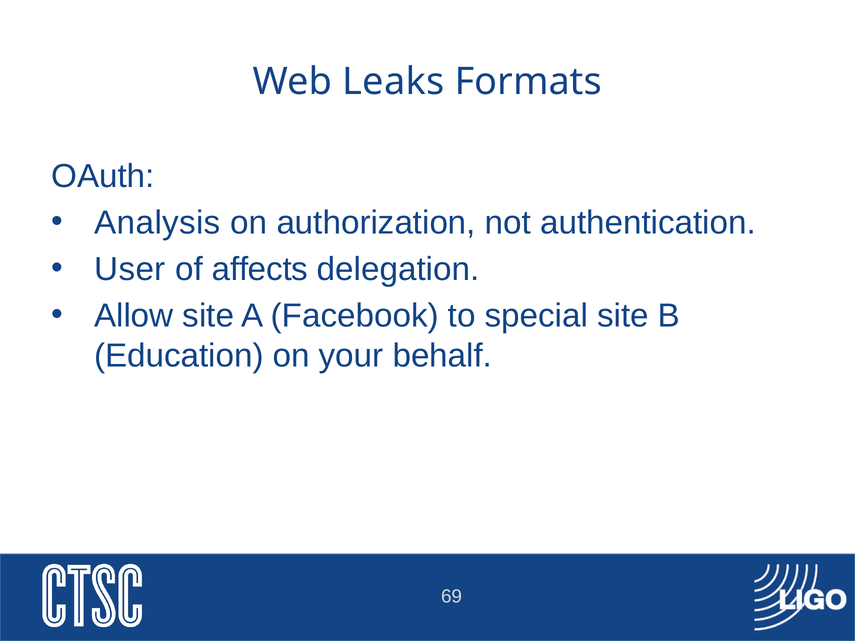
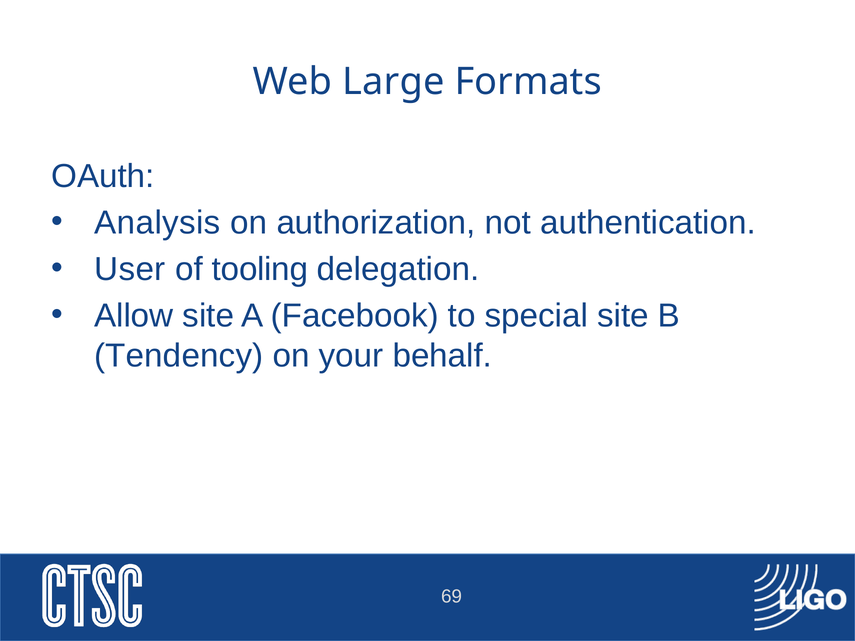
Leaks: Leaks -> Large (393, 82)
affects: affects -> tooling (260, 269)
Education: Education -> Tendency (179, 356)
